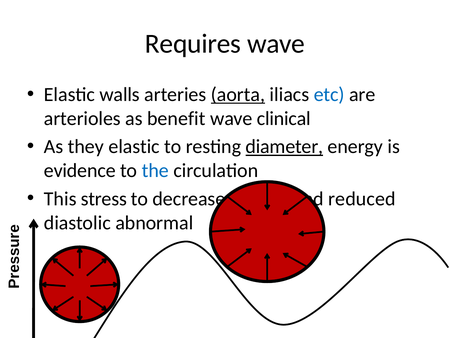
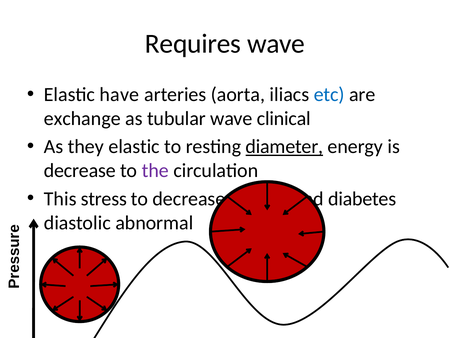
walls: walls -> have (119, 94)
aorta underline: present -> none (238, 94)
arterioles: arterioles -> exchange (82, 118)
benefit: benefit -> tubular (176, 118)
evidence: evidence -> decrease (80, 170)
the colour: blue -> purple (155, 170)
reduced: reduced -> diabetes (362, 198)
